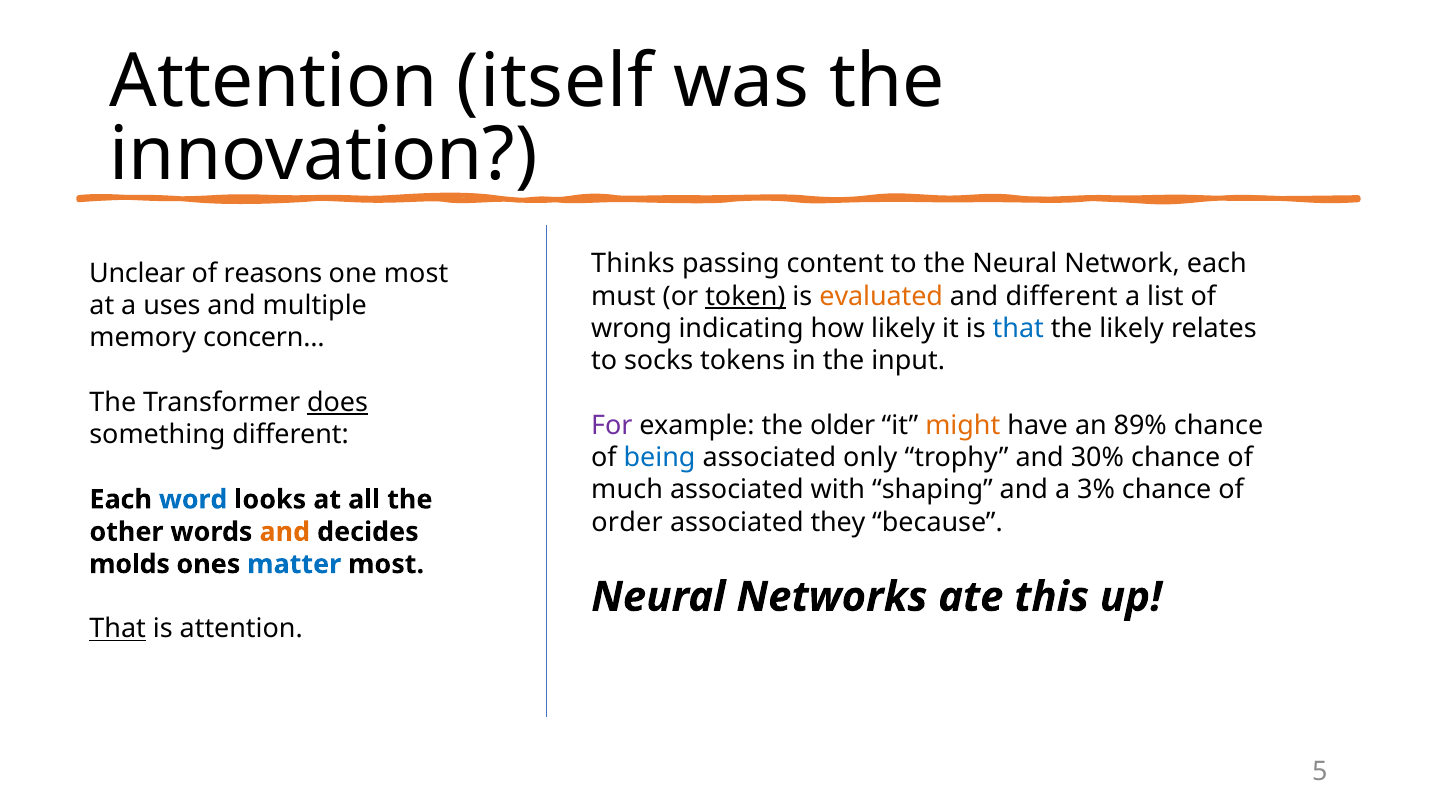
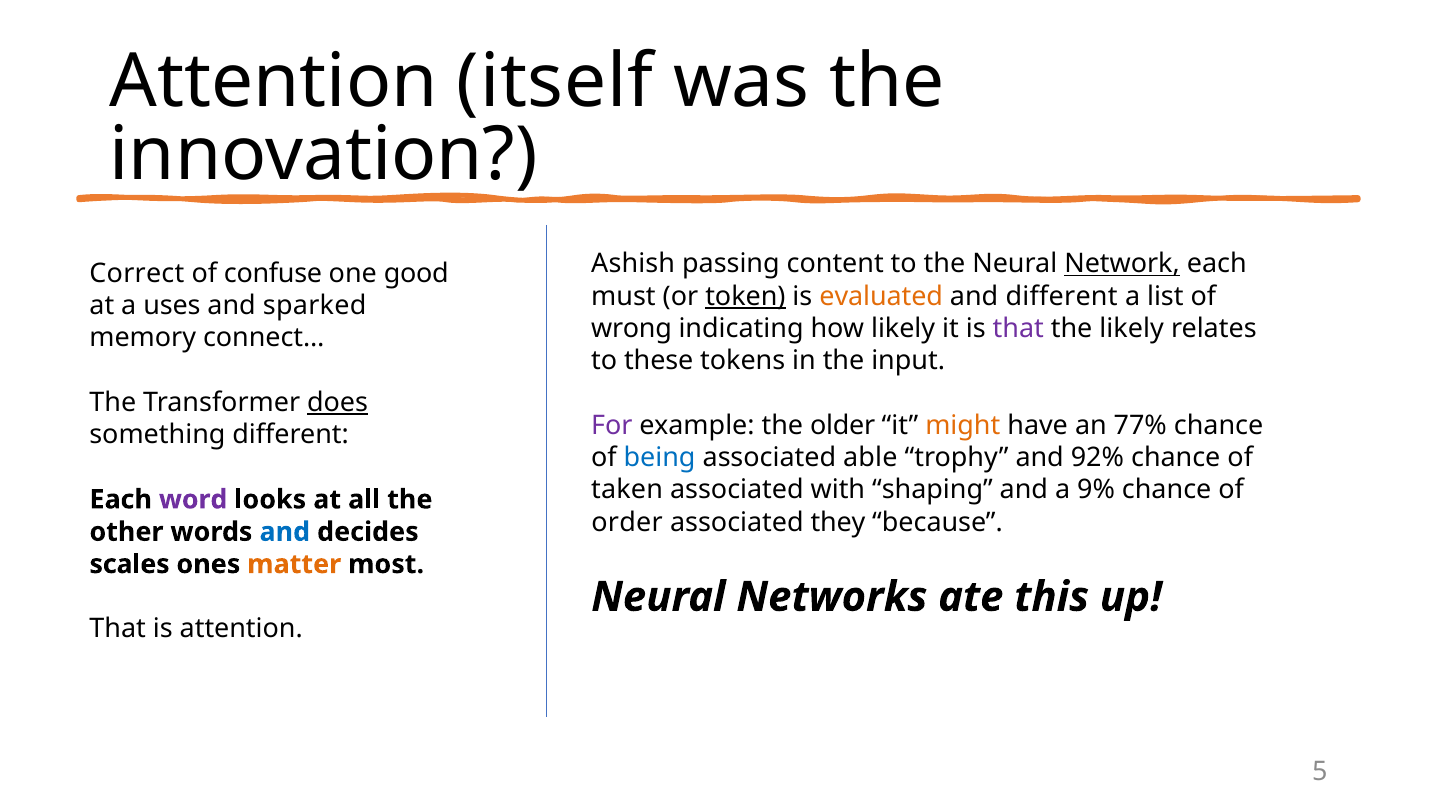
Thinks: Thinks -> Ashish (633, 264)
Network underline: none -> present (1122, 264)
Unclear: Unclear -> Correct (137, 273)
reasons: reasons -> confuse (273, 273)
one most: most -> good (416, 273)
multiple: multiple -> sparked (315, 306)
that colour: blue -> purple (1018, 329)
concern…: concern… -> connect… (264, 338)
socks: socks -> these (659, 361)
89%: 89% -> 77% (1140, 426)
only: only -> able (870, 458)
30%: 30% -> 92% (1097, 458)
much: much -> taken (627, 490)
3%: 3% -> 9% (1096, 490)
word colour: blue -> purple (193, 500)
and colour: orange -> blue (285, 532)
molds: molds -> scales (130, 564)
matter colour: blue -> orange (294, 564)
That underline: present -> none (118, 629)
